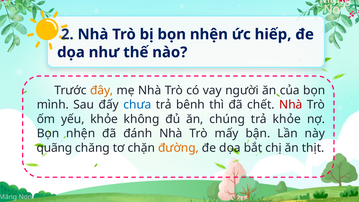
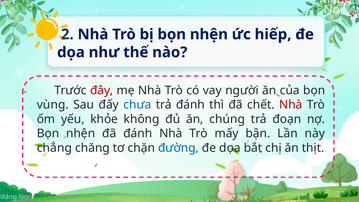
đây colour: orange -> red (102, 90)
mình: mình -> vùng (53, 105)
trả bênh: bênh -> đánh (190, 105)
trả khỏe: khỏe -> đoạn (287, 119)
quãng: quãng -> chẳng (54, 148)
đường colour: orange -> blue (178, 148)
